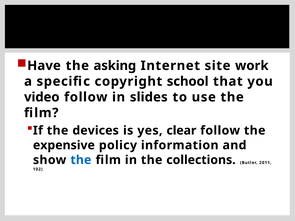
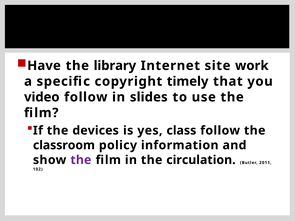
asking: asking -> library (115, 66)
school: school -> timely (188, 81)
clear: clear -> class (181, 131)
expensive: expensive -> classroom (64, 145)
the colour: blue -> purple (81, 160)
collections: collections -> circulation (201, 160)
